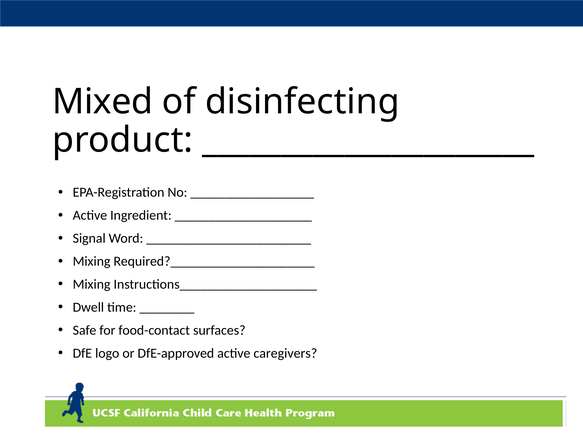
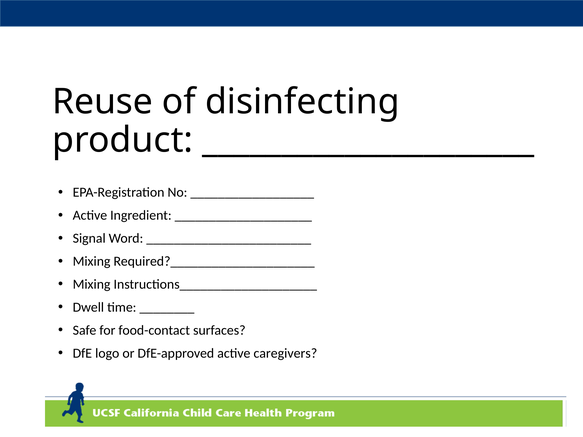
Mixed: Mixed -> Reuse (103, 102)
